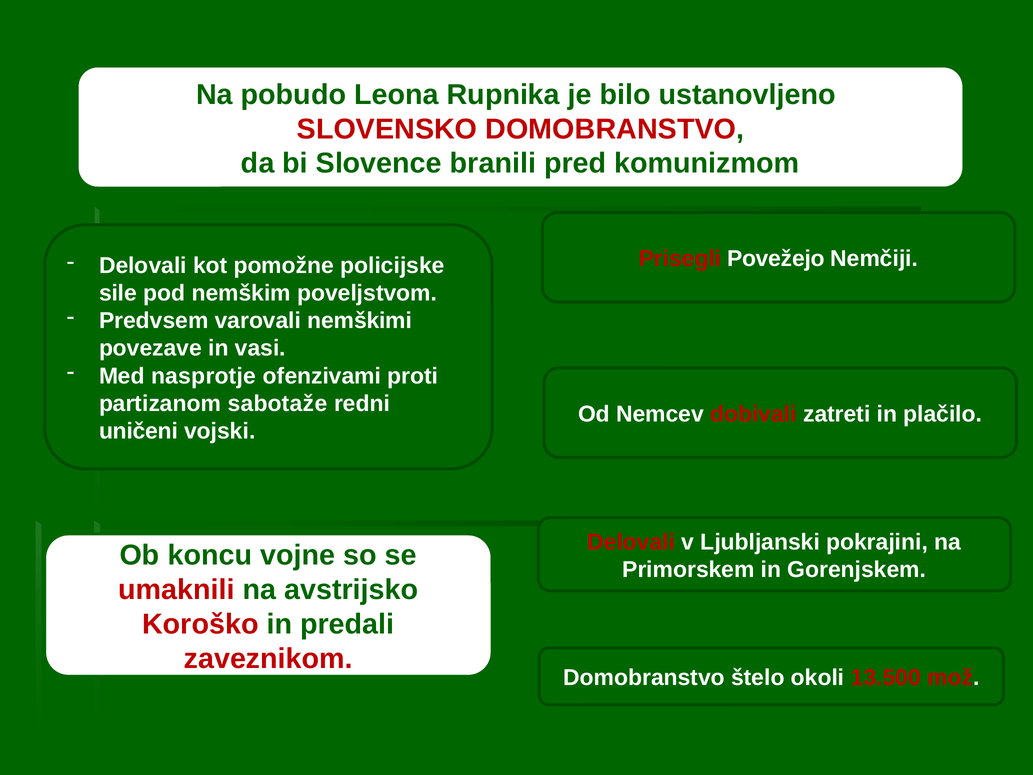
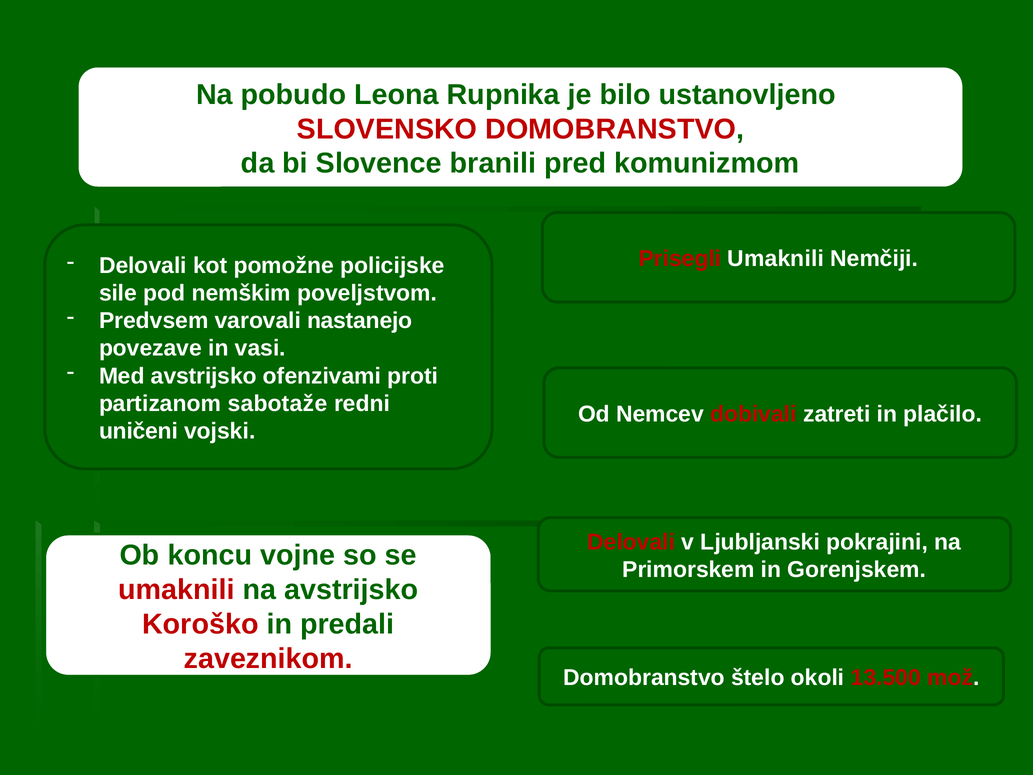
Prisegli Povežejo: Povežejo -> Umaknili (776, 259)
nemškimi: nemškimi -> nastanejo (360, 321)
Med nasprotje: nasprotje -> avstrijsko (204, 376)
